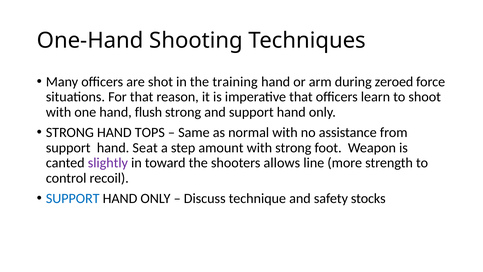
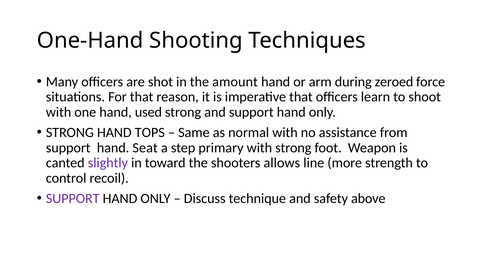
training: training -> amount (235, 82)
flush: flush -> used (148, 112)
amount: amount -> primary (221, 148)
SUPPORT colour: blue -> purple (73, 198)
stocks: stocks -> above (368, 198)
